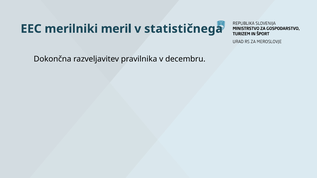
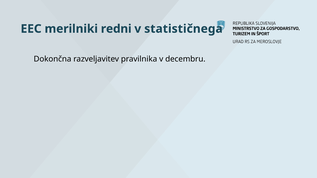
meril: meril -> redni (116, 29)
